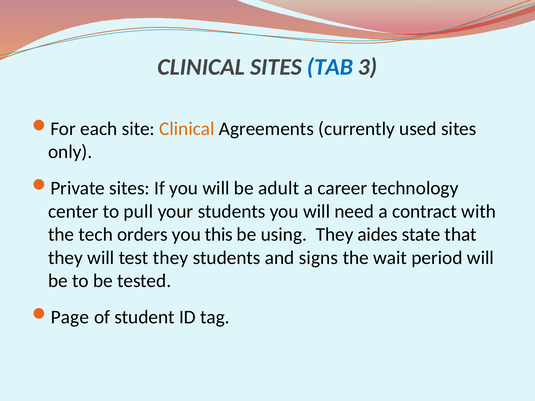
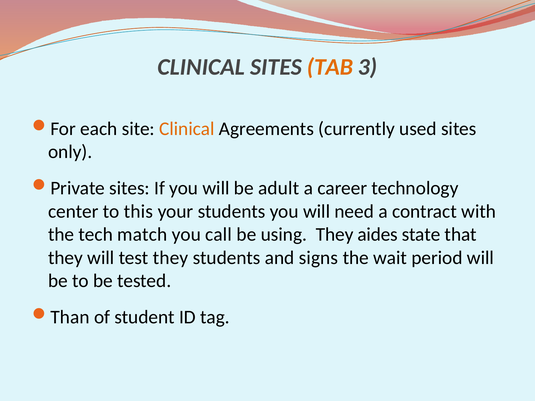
TAB colour: blue -> orange (330, 67)
pull: pull -> this (138, 212)
orders: orders -> match (142, 235)
this: this -> call (219, 235)
Page: Page -> Than (70, 317)
